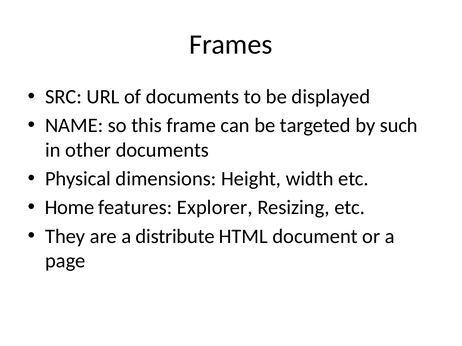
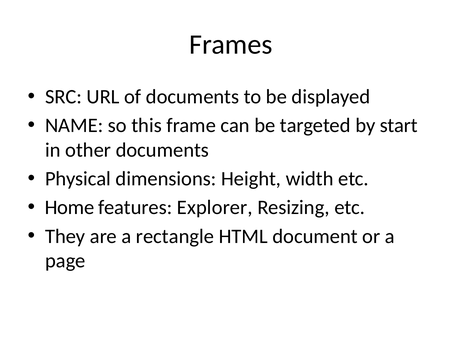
such: such -> start (399, 126)
distribute: distribute -> rectangle (175, 237)
